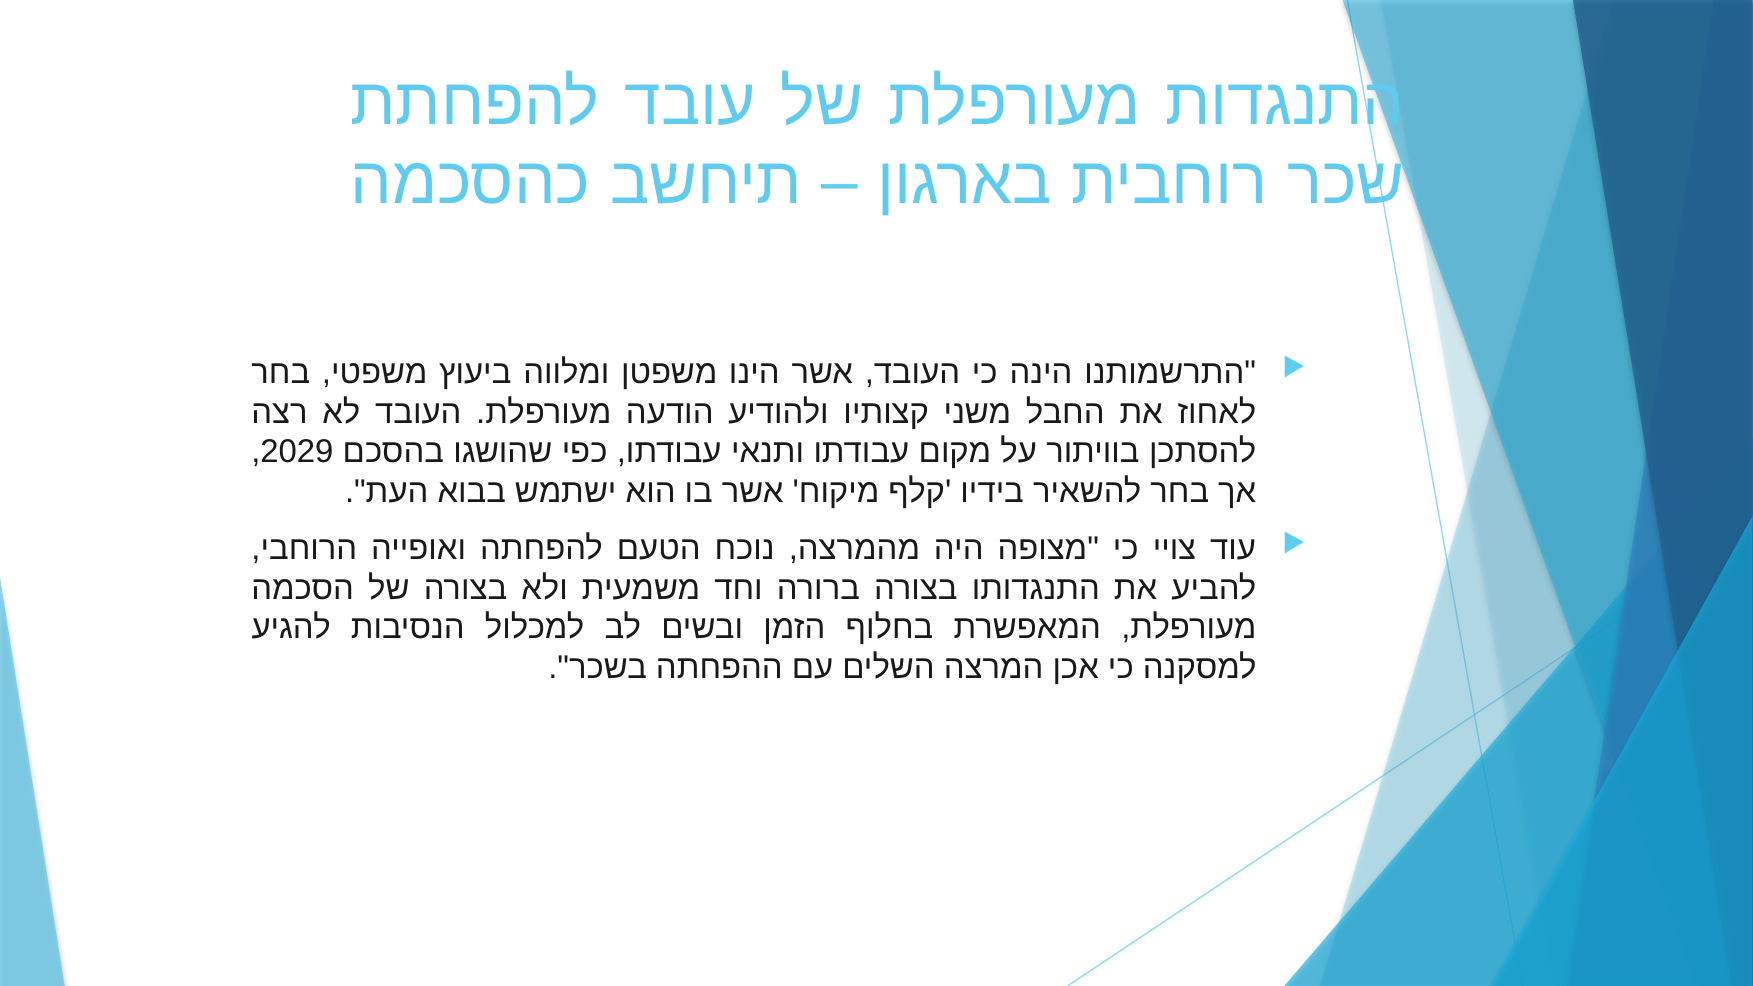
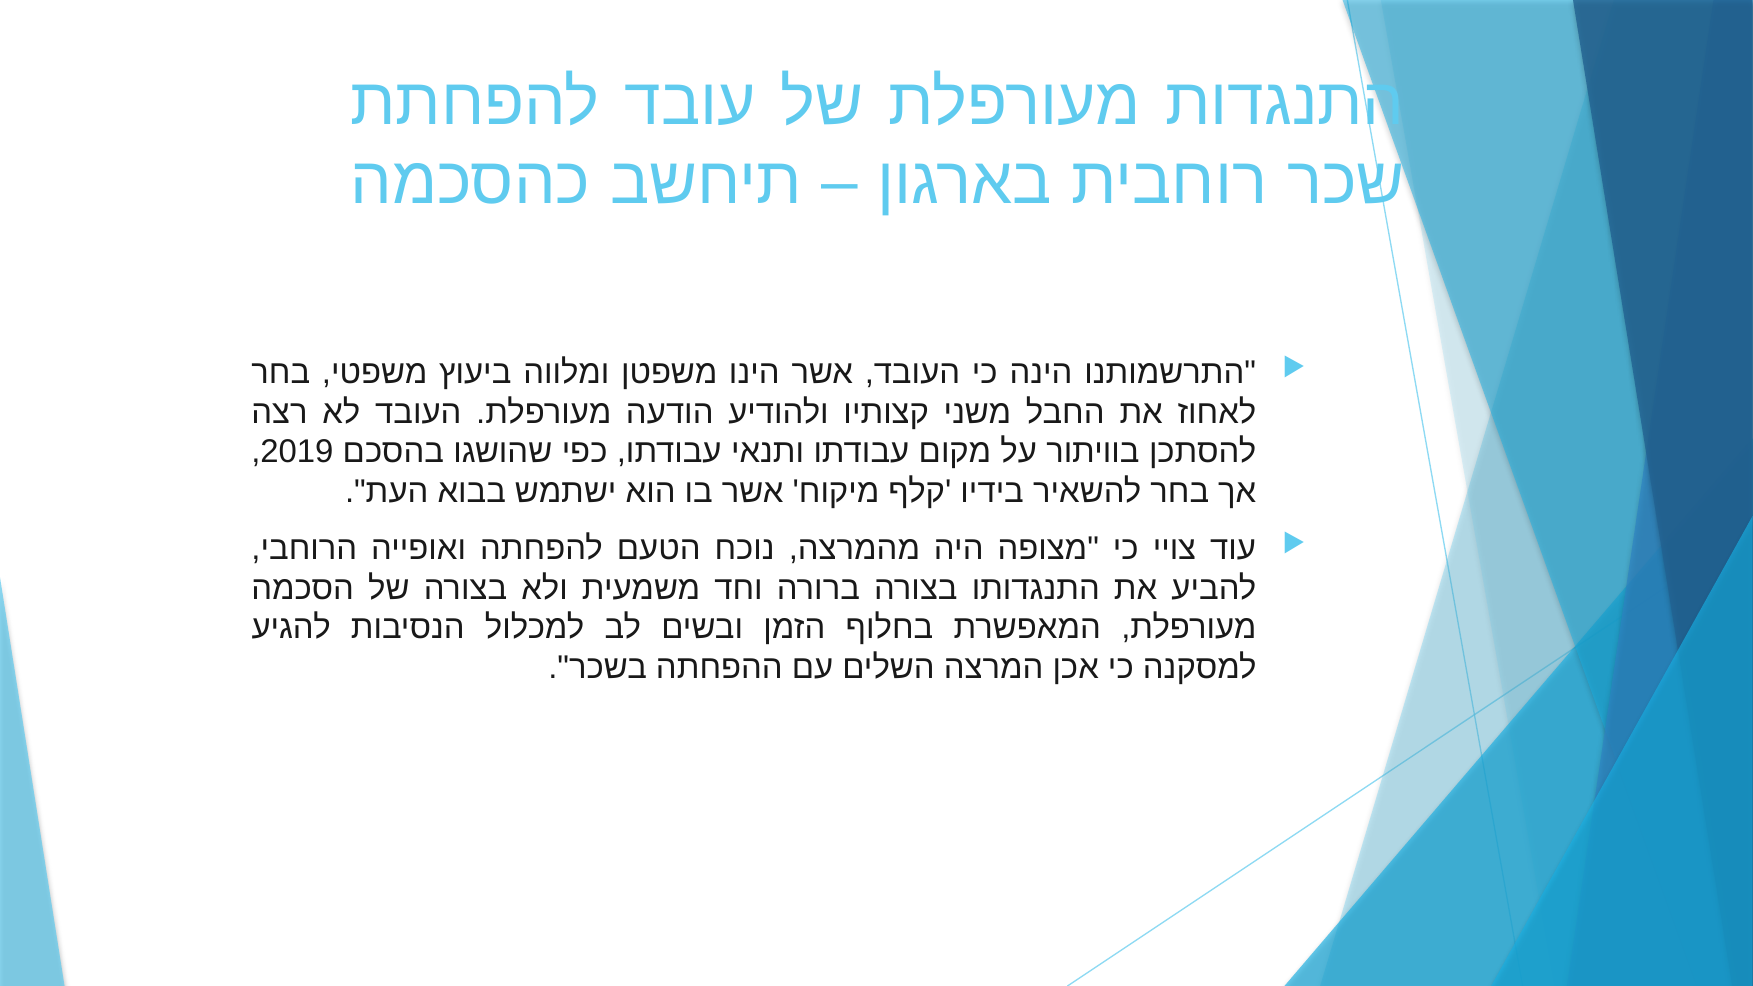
2029: 2029 -> 2019 (297, 452)
